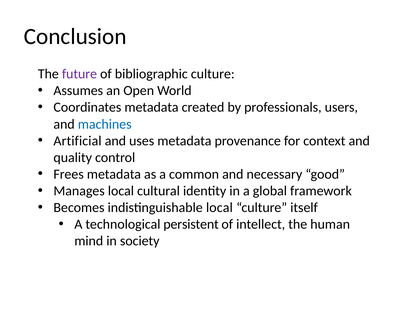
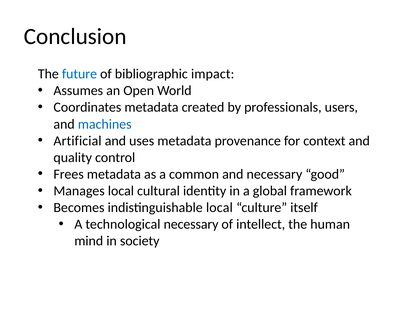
future colour: purple -> blue (79, 74)
bibliographic culture: culture -> impact (213, 74)
technological persistent: persistent -> necessary (191, 224)
